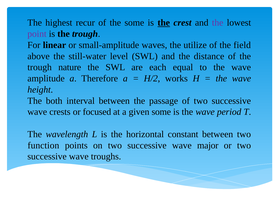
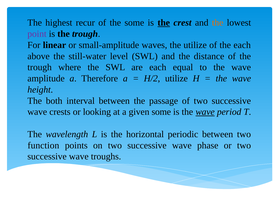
the colour: purple -> orange (218, 23)
the field: field -> each (242, 45)
nature: nature -> where (70, 67)
H/2 works: works -> utilize (176, 79)
focused: focused -> looking (97, 112)
wave underline: none -> present (205, 112)
constant: constant -> periodic (183, 134)
major: major -> phase (208, 146)
